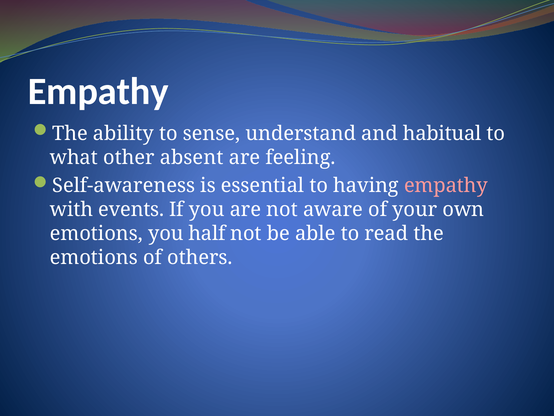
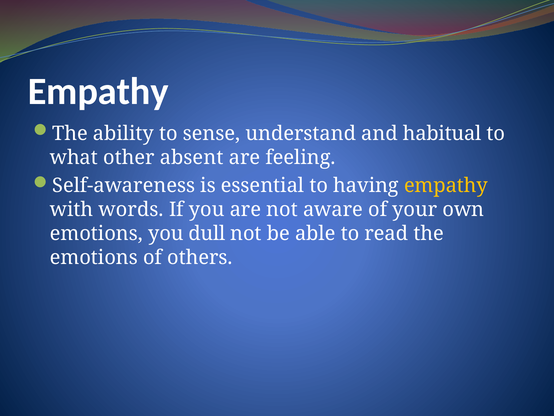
empathy colour: pink -> yellow (446, 185)
events: events -> words (131, 209)
half: half -> dull (207, 233)
